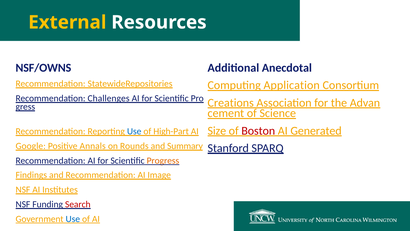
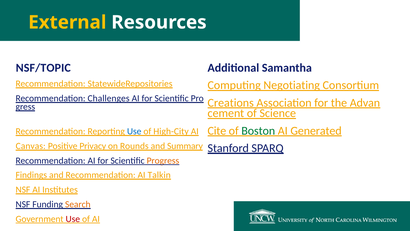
NSF/OWNS: NSF/OWNS -> NSF/TOPIC (43, 68)
Anecdotal: Anecdotal -> Samantha (287, 68)
Application: Application -> Negotiating (292, 85)
Size: Size -> Cite (217, 131)
Boston colour: red -> green (258, 131)
High-Part: High-Part -> High-City (171, 131)
Google: Google -> Canvas (31, 146)
Annals: Annals -> Privacy (93, 146)
Image: Image -> Talkin (159, 175)
Search colour: red -> orange (78, 204)
Use colour: blue -> red (73, 219)
